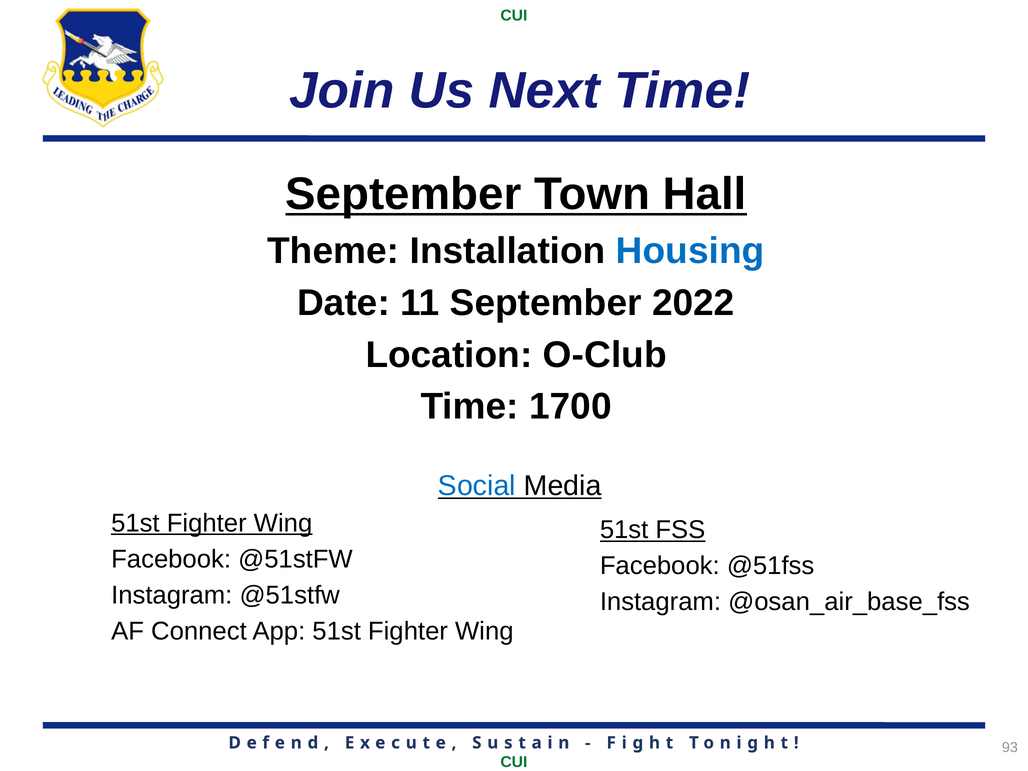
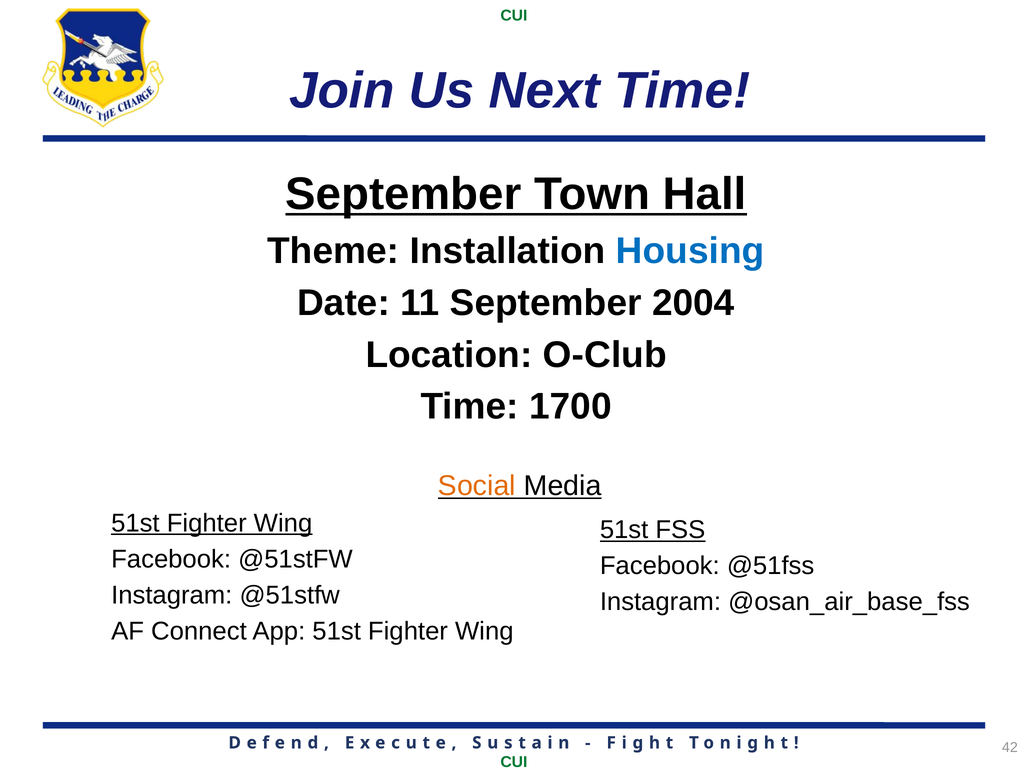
2022: 2022 -> 2004 (693, 303)
Social colour: blue -> orange (477, 486)
93: 93 -> 42 (1010, 748)
